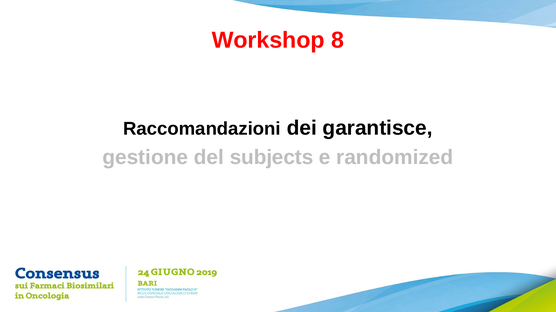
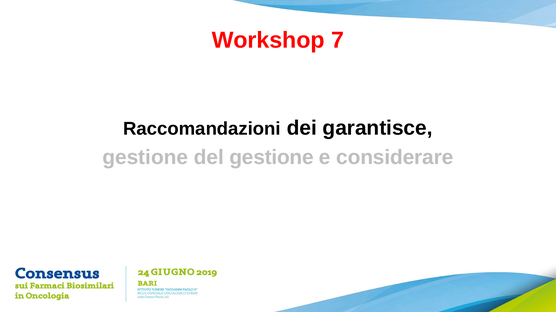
8: 8 -> 7 (337, 40)
del subjects: subjects -> gestione (272, 158)
randomized: randomized -> considerare (395, 158)
